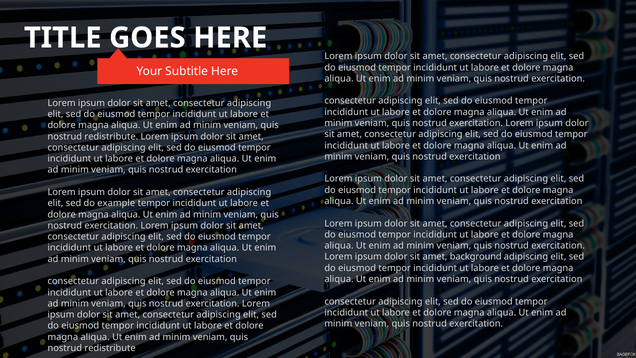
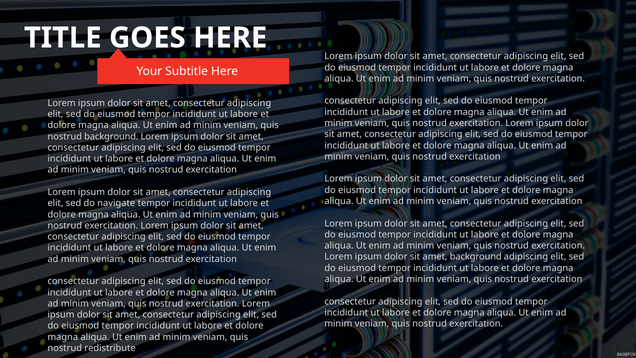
redistribute: redistribute -> background (111, 136)
example: example -> navigate (116, 203)
